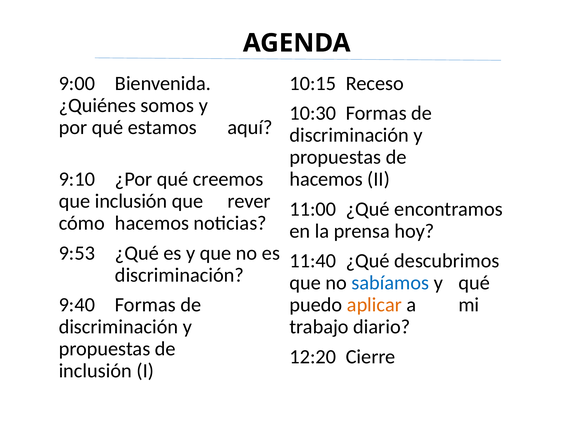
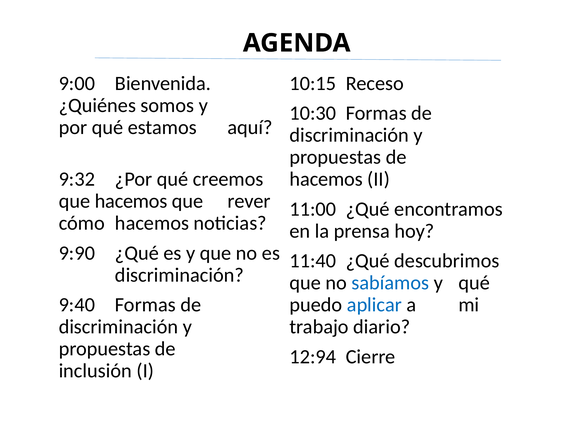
9:10: 9:10 -> 9:32 (77, 179)
que inclusión: inclusión -> hacemos (131, 201)
9:53: 9:53 -> 9:90 (77, 253)
aplicar colour: orange -> blue (374, 305)
12:20: 12:20 -> 12:94 (313, 357)
